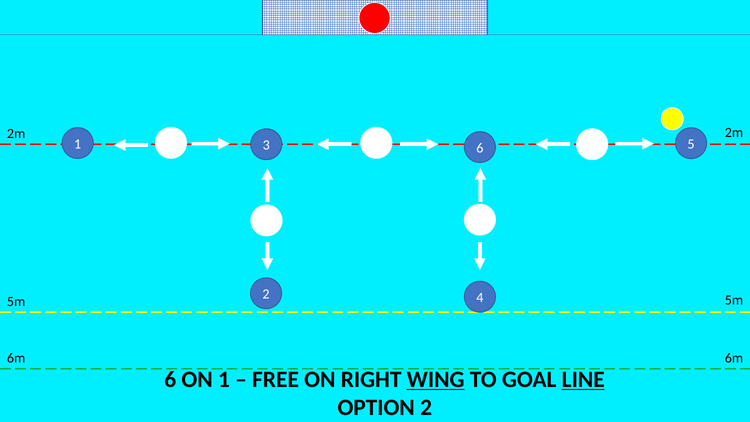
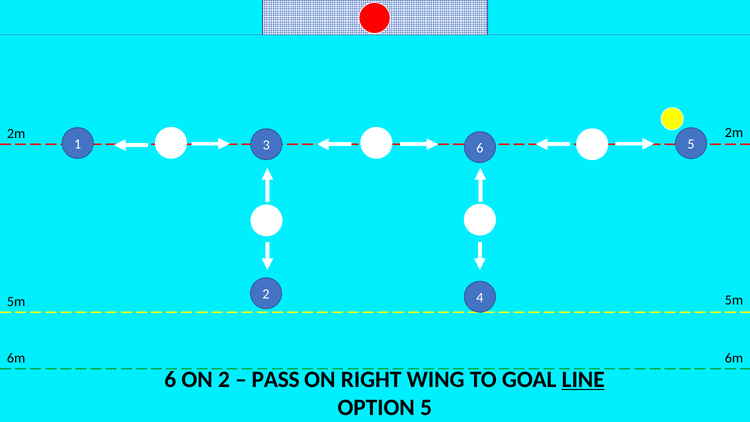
ON 1: 1 -> 2 (224, 379)
FREE: FREE -> PASS (276, 379)
WING underline: present -> none (436, 379)
OPTION 2: 2 -> 5 (426, 407)
